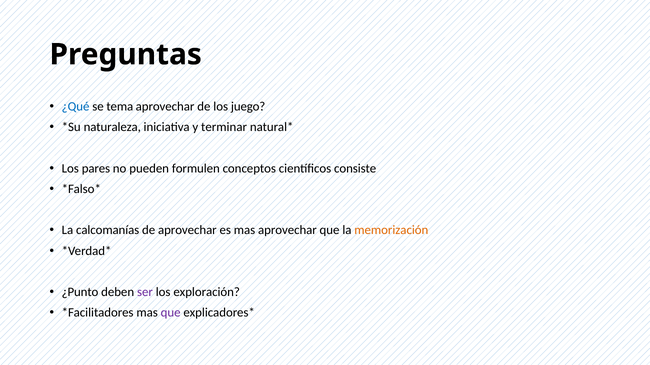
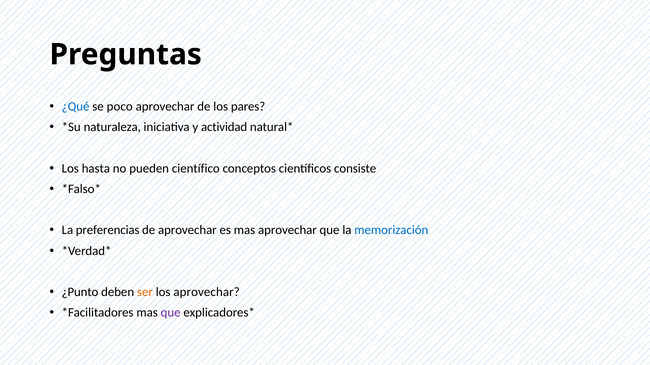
tema: tema -> poco (120, 107)
juego: juego -> pares (248, 107)
terminar: terminar -> actividad (224, 127)
pares: pares -> hasta (96, 169)
formulen: formulen -> científico (196, 169)
calcomanías: calcomanías -> preferencias (108, 231)
memorización colour: orange -> blue (391, 231)
ser colour: purple -> orange (145, 293)
los exploración: exploración -> aprovechar (207, 293)
